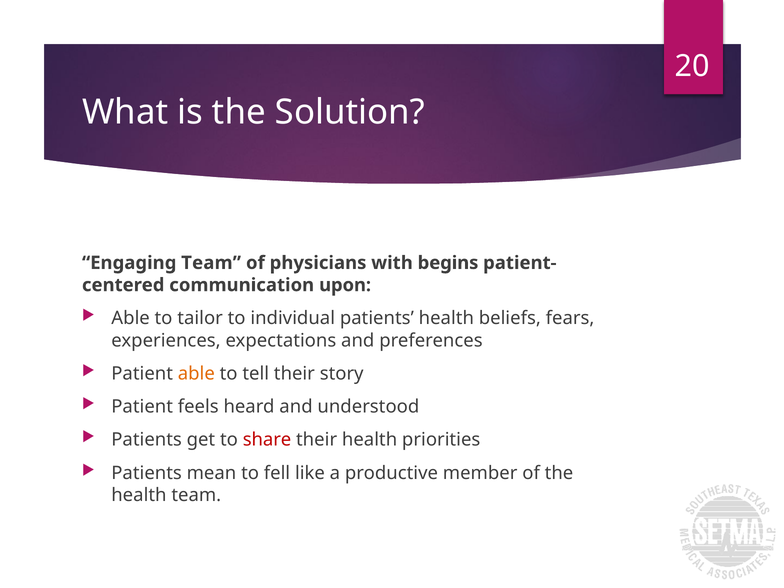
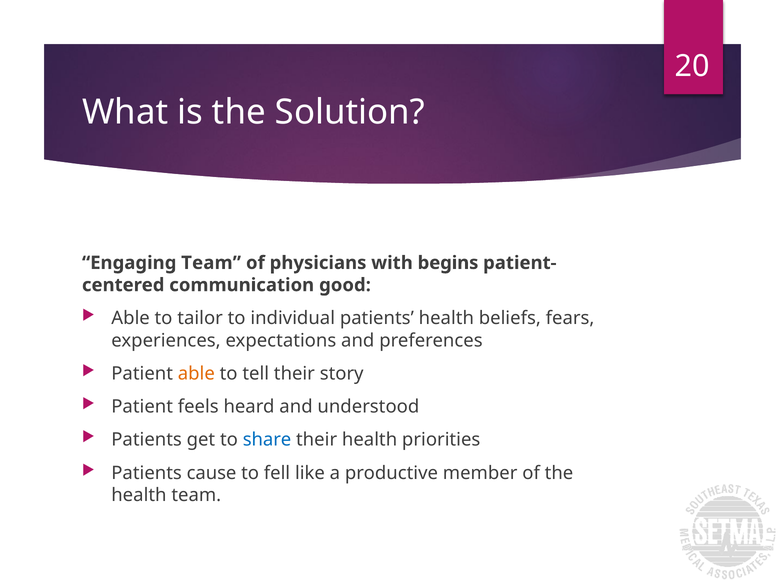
upon: upon -> good (345, 285)
share colour: red -> blue (267, 440)
mean: mean -> cause (212, 473)
